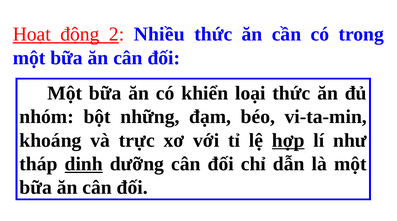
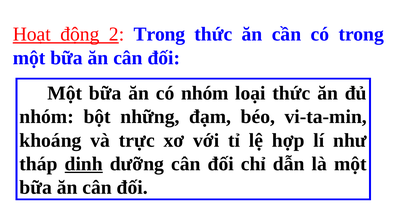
2 Nhiều: Nhiều -> Trong (159, 34)
có khiển: khiển -> nhóm (205, 93)
hợp underline: present -> none (288, 140)
